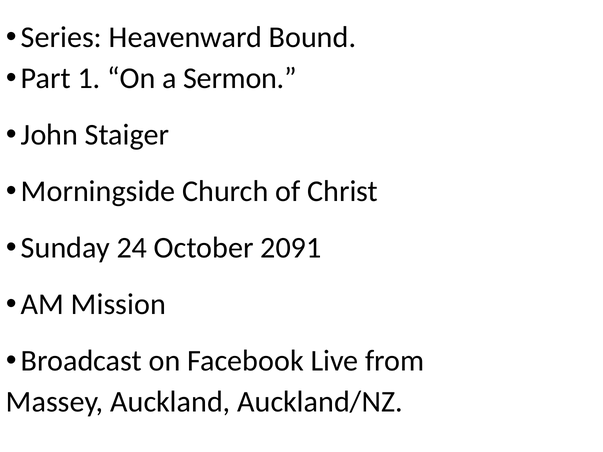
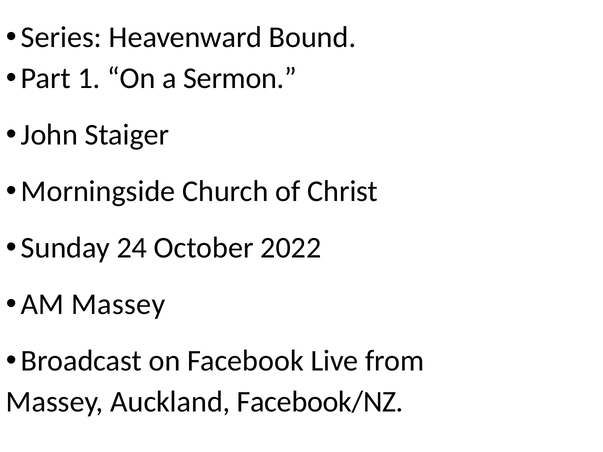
2091: 2091 -> 2022 (291, 248)
AM Mission: Mission -> Massey (118, 305)
Auckland/NZ: Auckland/NZ -> Facebook/NZ (320, 402)
